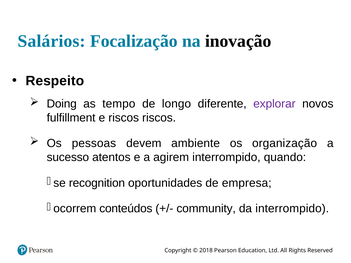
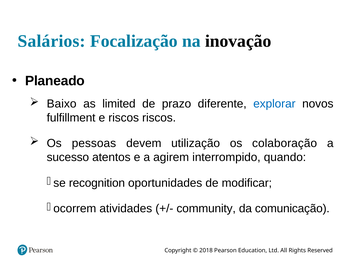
Respeito: Respeito -> Planeado (55, 81)
Doing: Doing -> Baixo (62, 104)
tempo: tempo -> limited (119, 104)
longo: longo -> prazo (177, 104)
explorar colour: purple -> blue (274, 104)
ambiente: ambiente -> utilização (196, 143)
organização: organização -> colaboração (285, 143)
empresa: empresa -> modificar (247, 183)
conteúdos: conteúdos -> atividades (126, 209)
da interrompido: interrompido -> comunicação (292, 209)
